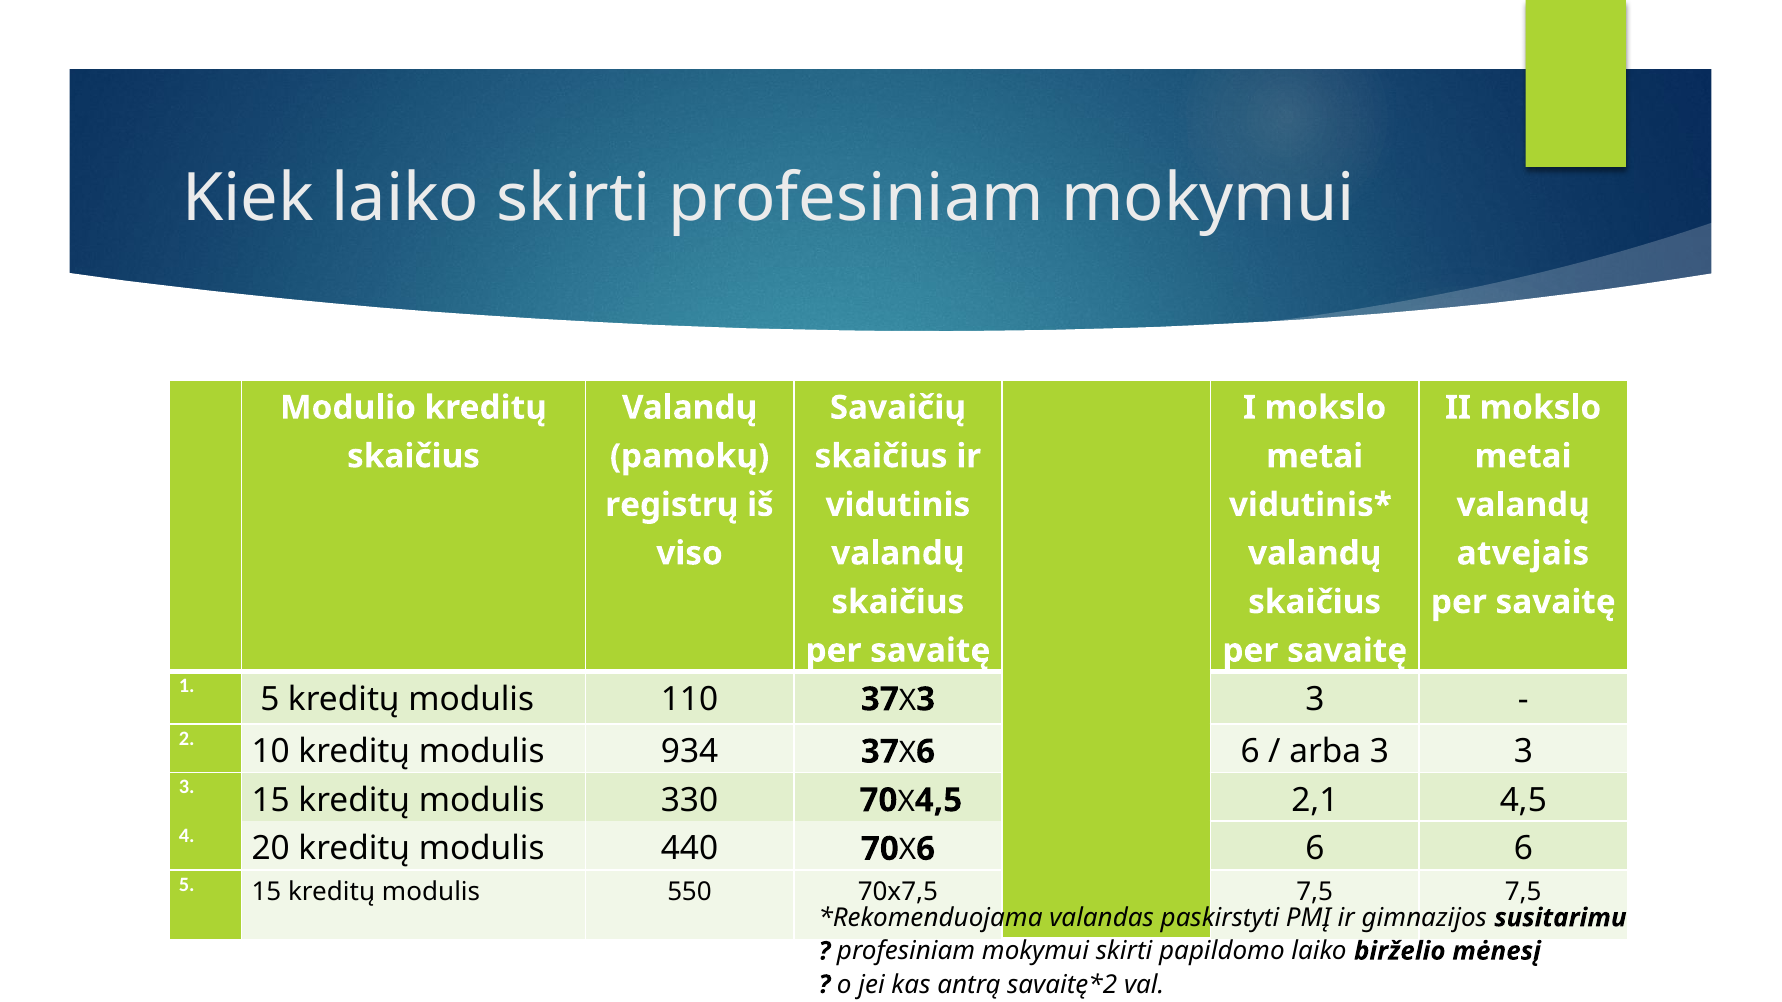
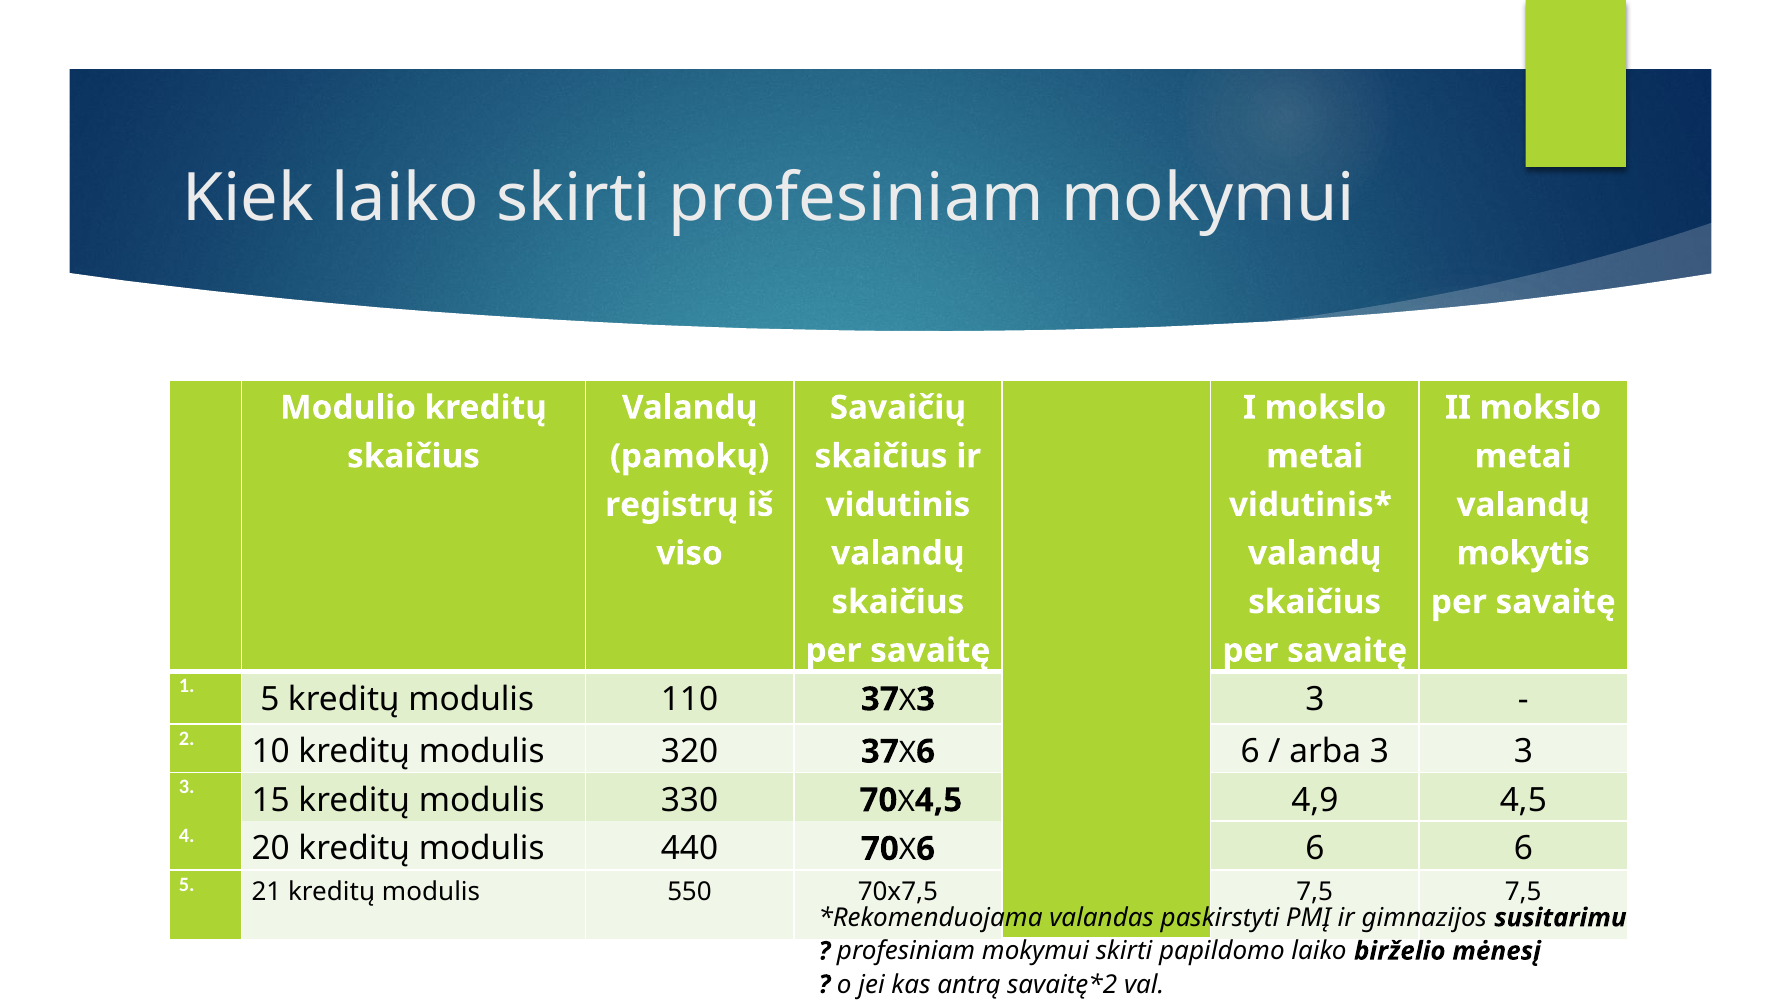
atvejais: atvejais -> mokytis (1523, 554)
934: 934 -> 320 (690, 752)
2,1: 2,1 -> 4,9 (1315, 801)
5 15: 15 -> 21 (266, 892)
